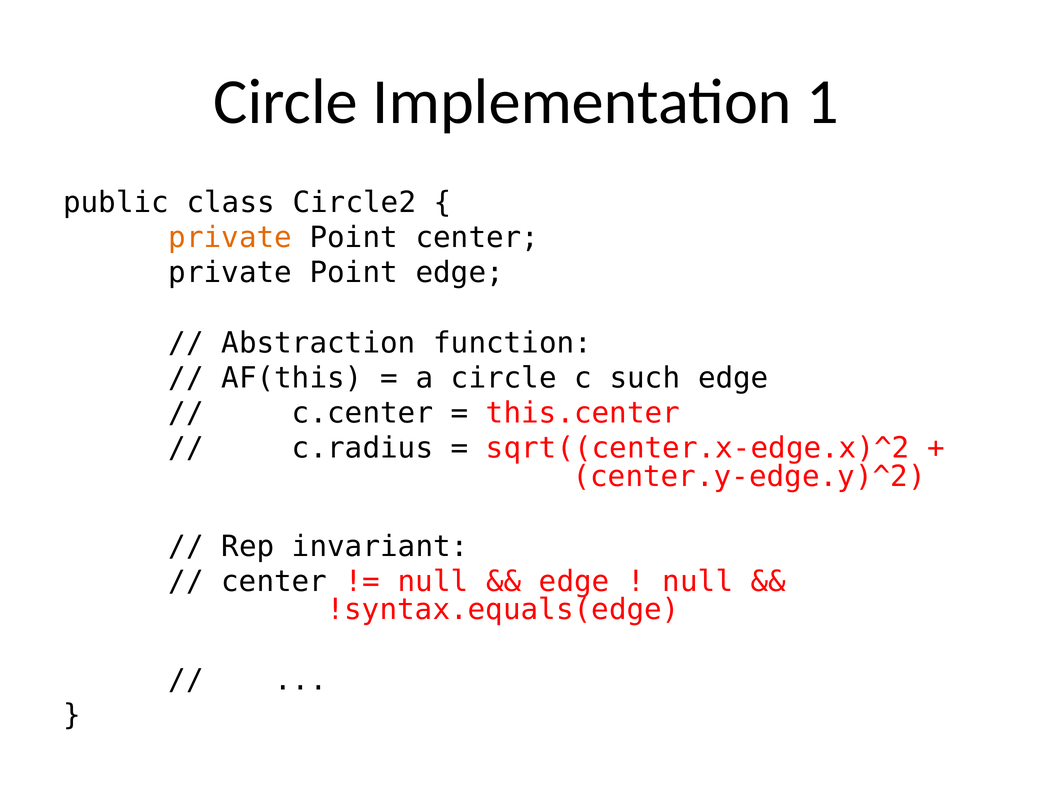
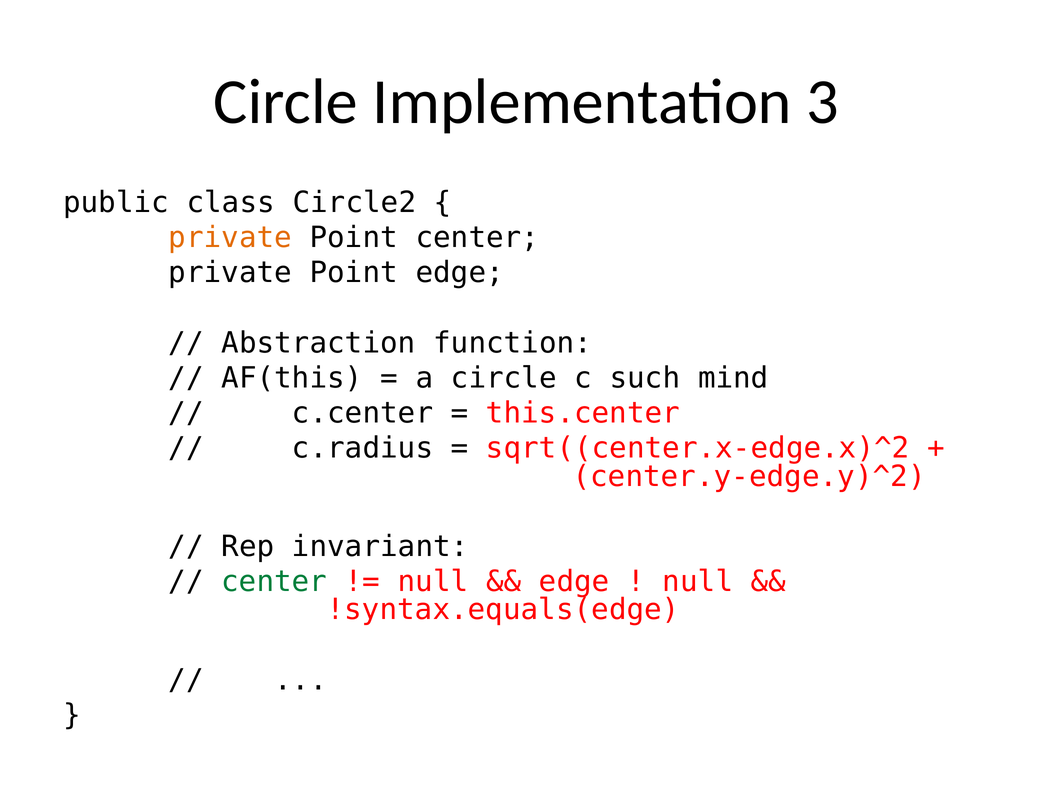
1: 1 -> 3 (823, 102)
such edge: edge -> mind (733, 378)
center colour: black -> green (274, 582)
